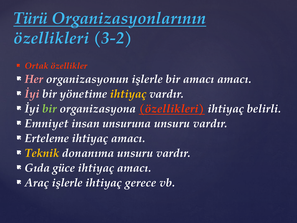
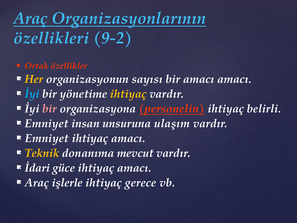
Türü: Türü -> Araç (31, 18)
3-2: 3-2 -> 9-2 (113, 38)
Her colour: pink -> yellow (34, 79)
organizasyonun işlerle: işlerle -> sayısı (147, 79)
İyi colour: pink -> light blue (32, 94)
bir colour: light green -> pink (50, 109)
organizasyona özellikleri: özellikleri -> personelin (172, 109)
unsuruna unsuru: unsuru -> ulaşım (172, 123)
Erteleme: Erteleme -> Emniyet (47, 138)
donanıma unsuru: unsuru -> mevcut (135, 153)
Gıda: Gıda -> İdari (37, 168)
